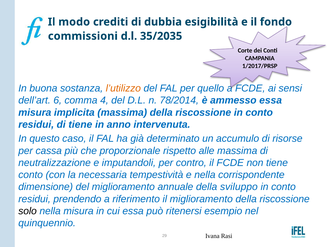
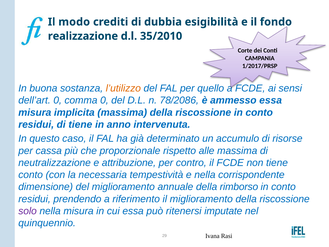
commissioni: commissioni -> realizzazione (83, 36)
35/2035: 35/2035 -> 35/2010 (161, 36)
dell’art 6: 6 -> 0 (58, 100)
comma 4: 4 -> 0 (104, 100)
78/2014: 78/2014 -> 78/2086 (179, 100)
imputandoli: imputandoli -> attribuzione (129, 163)
sviluppo: sviluppo -> rimborso (239, 187)
solo colour: black -> purple (28, 211)
esempio: esempio -> imputate (223, 211)
